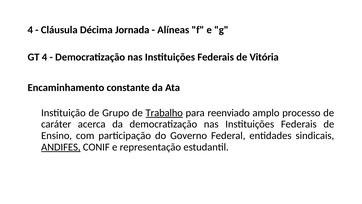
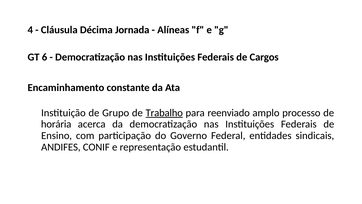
GT 4: 4 -> 6 (45, 57)
Vitória: Vitória -> Cargos (264, 57)
caráter: caráter -> horária (56, 124)
ANDIFES underline: present -> none (61, 147)
